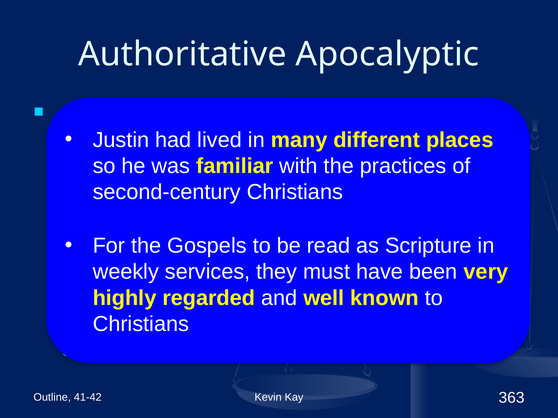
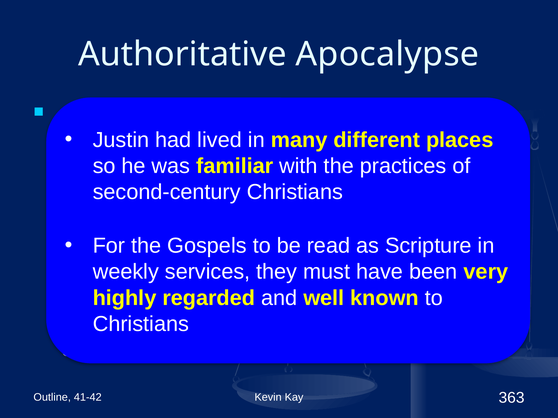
Apocalyptic: Apocalyptic -> Apocalypse (387, 54)
